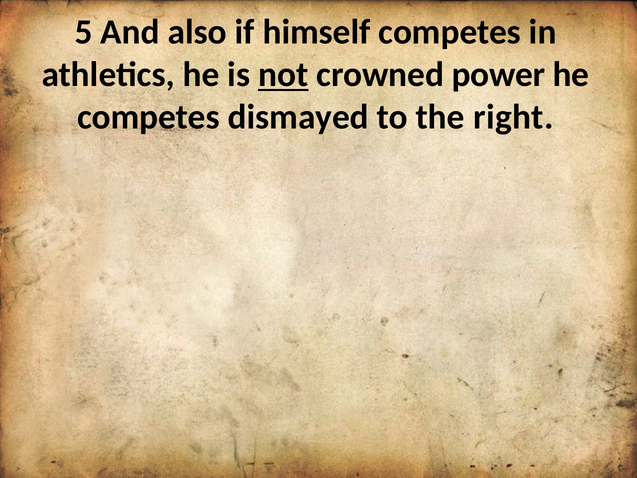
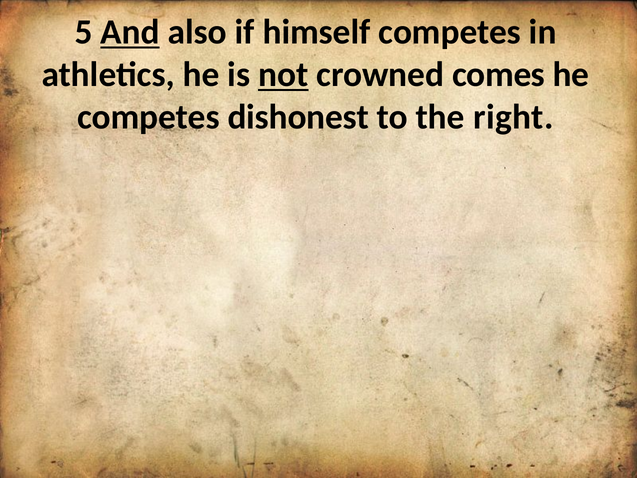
And underline: none -> present (130, 32)
power: power -> comes (499, 75)
dismayed: dismayed -> dishonest (298, 117)
